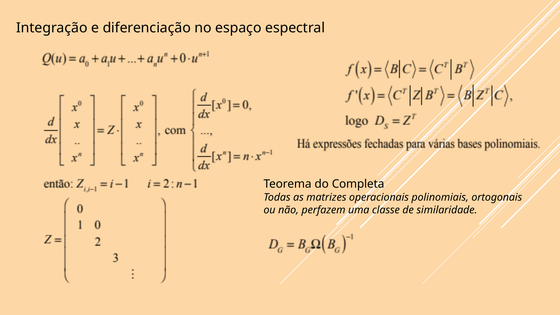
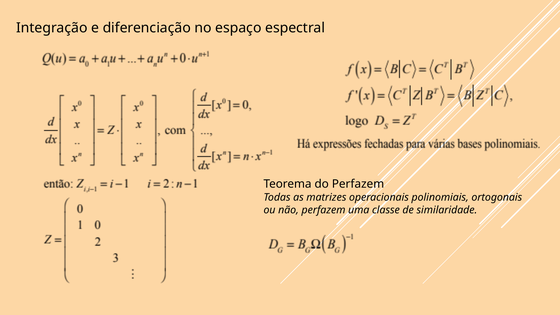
do Completa: Completa -> Perfazem (358, 184)
